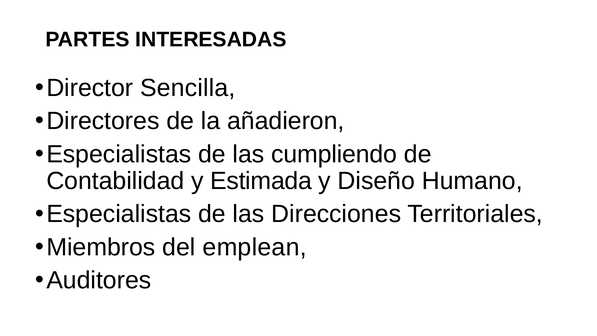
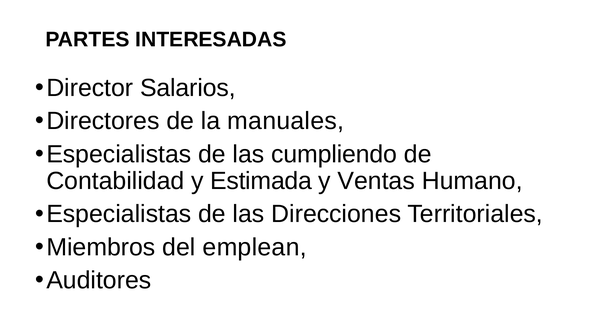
Sencilla: Sencilla -> Salarios (188, 88)
añadieron: añadieron -> manuales (286, 121)
Diseño: Diseño -> Ventas (376, 181)
